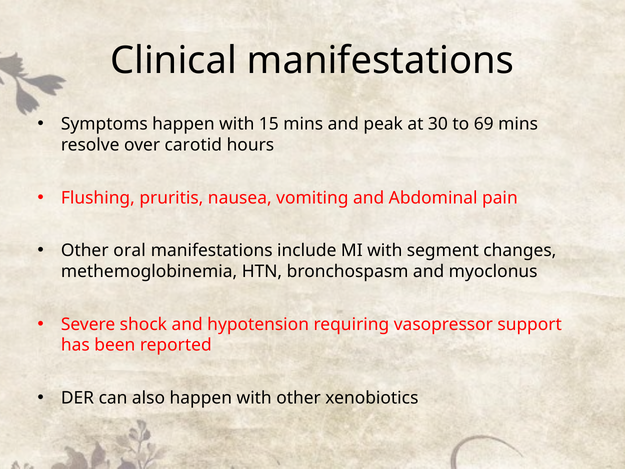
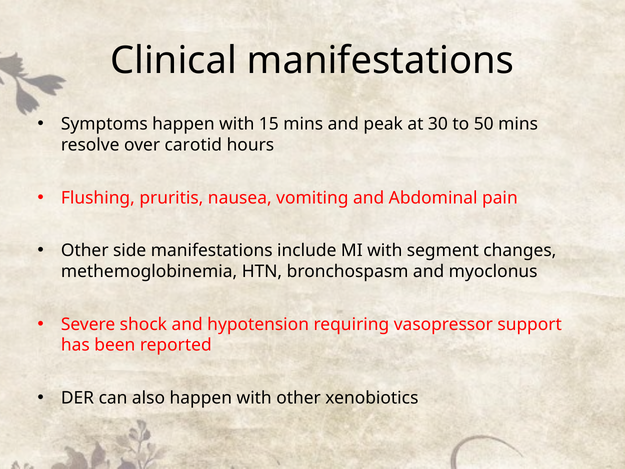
69: 69 -> 50 (484, 124)
oral: oral -> side (130, 251)
